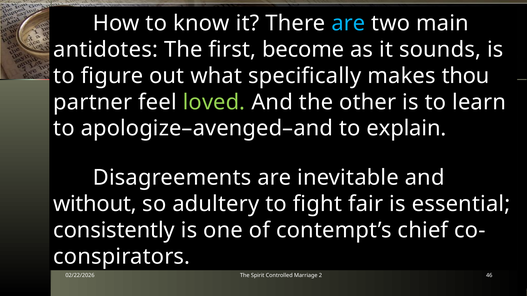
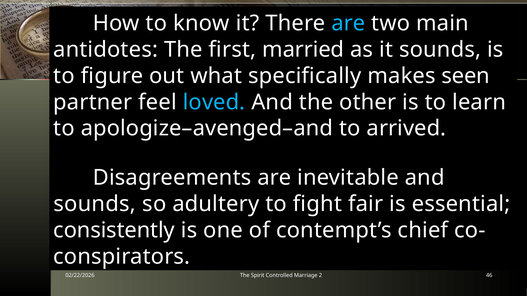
become: become -> married (303, 50)
thou: thou -> seen (466, 76)
loved colour: light green -> light blue (214, 102)
explain: explain -> arrived (406, 129)
without: without -> sounds (95, 204)
